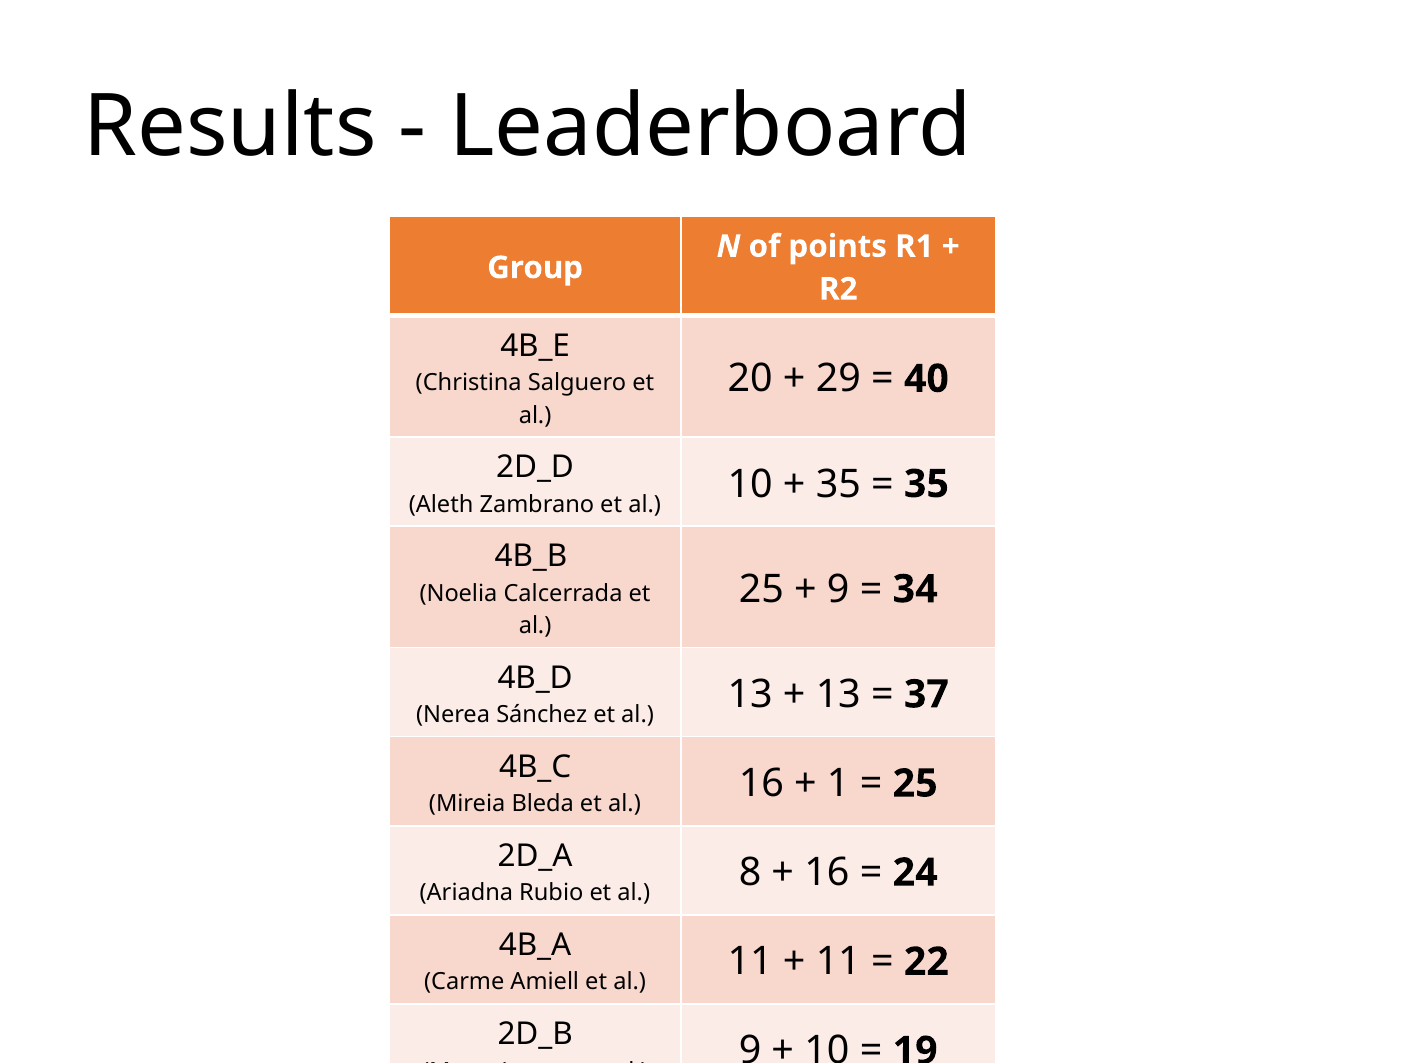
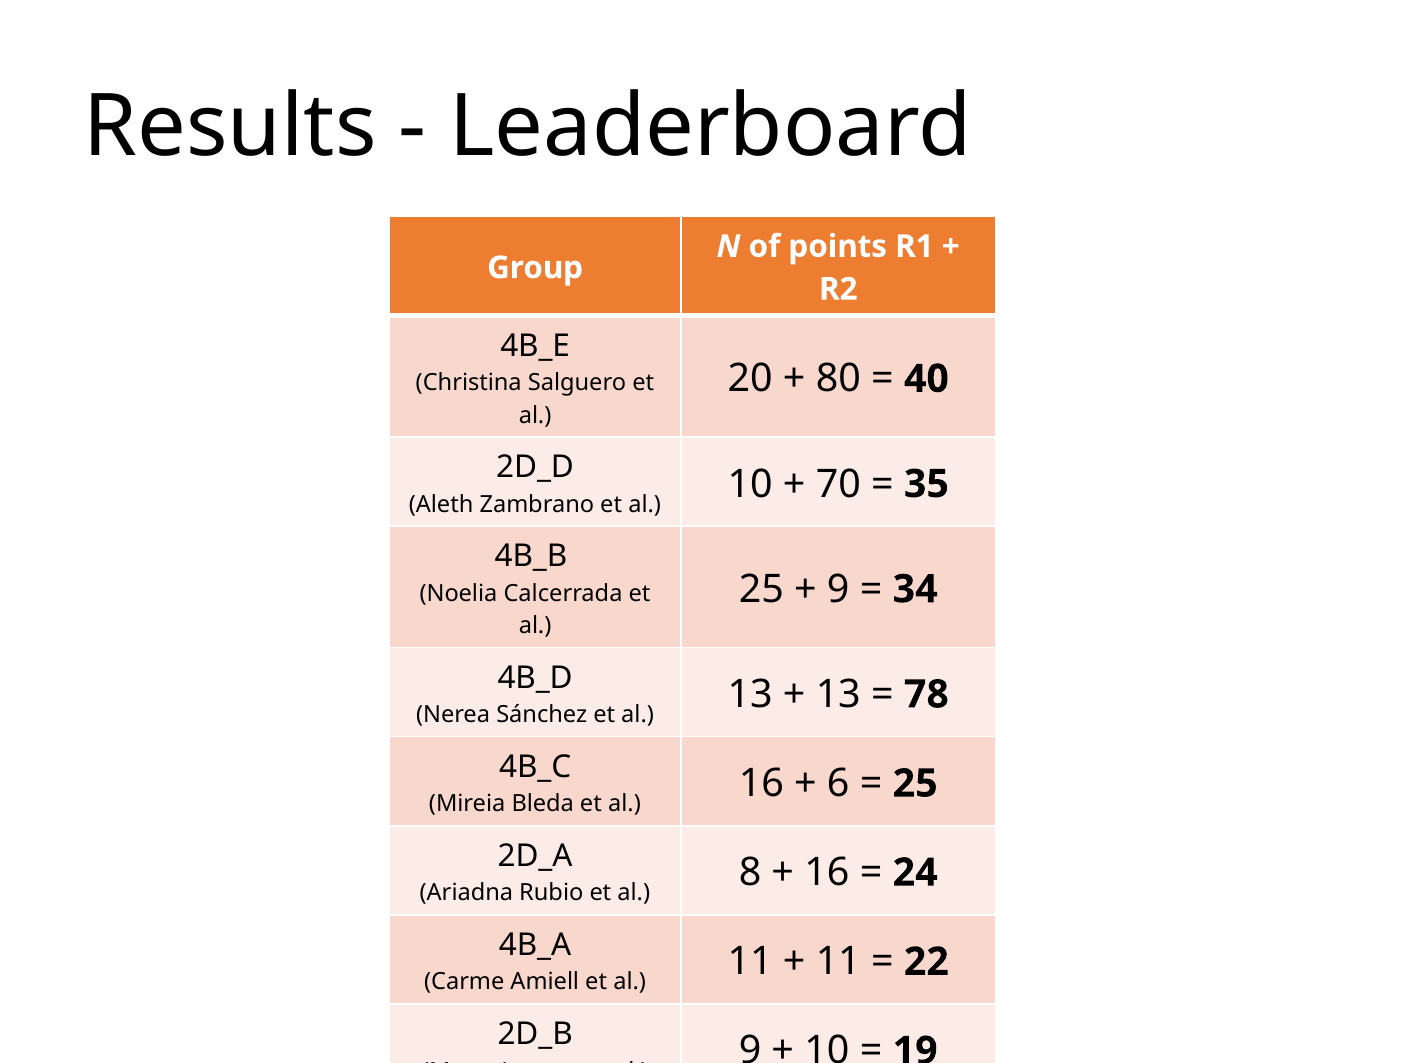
29: 29 -> 80 (838, 379)
35: 35 -> 70 (838, 484)
37: 37 -> 78 (926, 695)
1: 1 -> 6 (838, 784)
